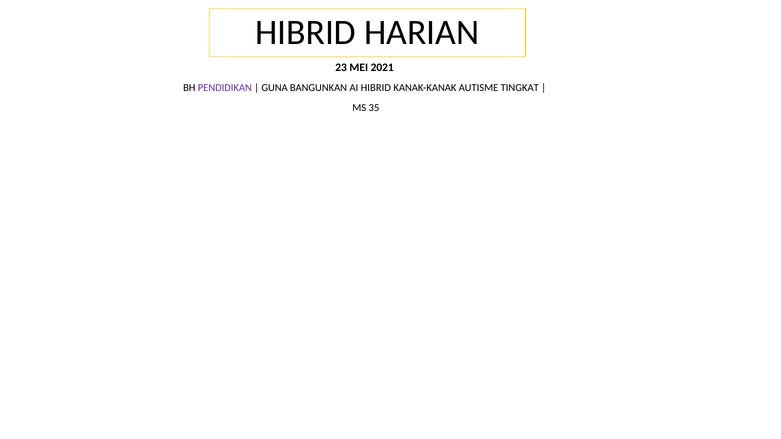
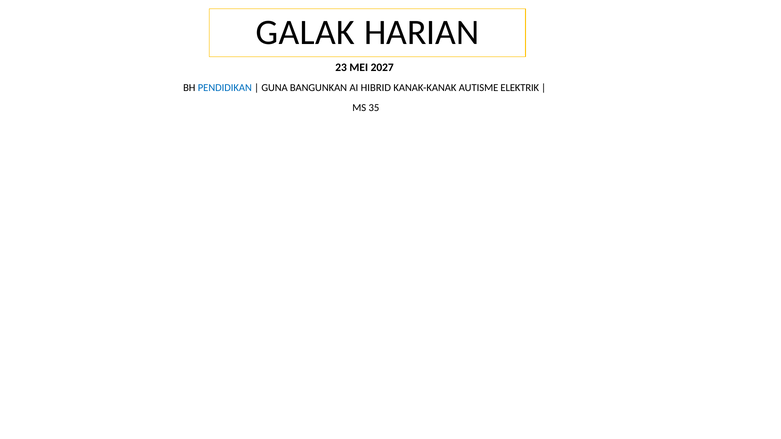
HIBRID: HIBRID -> GALAK (305, 33)
2021: 2021 -> 2027 (382, 68)
PENDIDIKAN colour: purple -> blue (225, 88)
TINGKAT: TINGKAT -> ELEKTRIK (520, 88)
